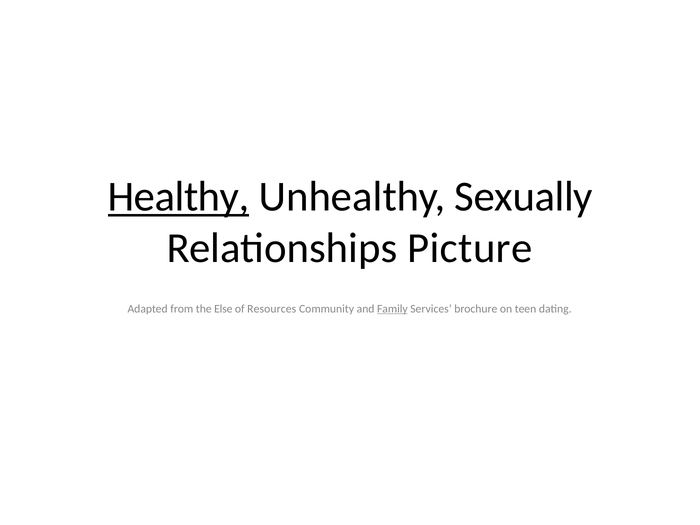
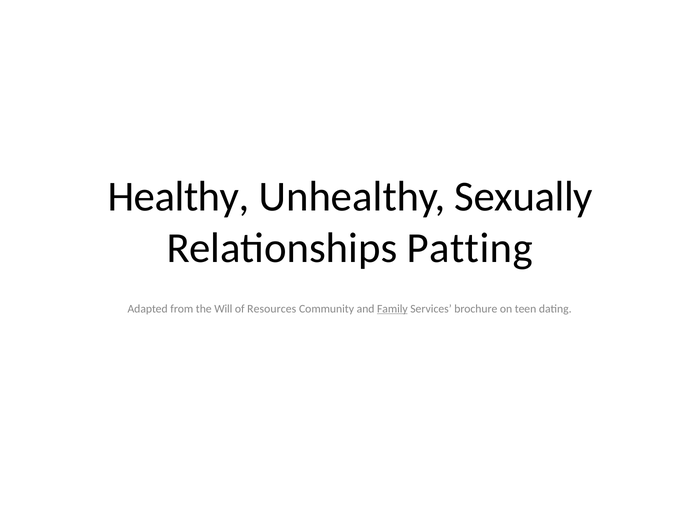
Healthy underline: present -> none (179, 197)
Picture: Picture -> Patting (470, 248)
Else: Else -> Will (223, 309)
